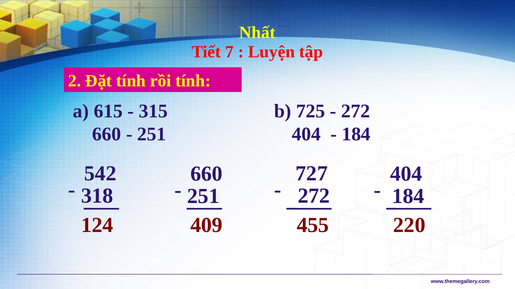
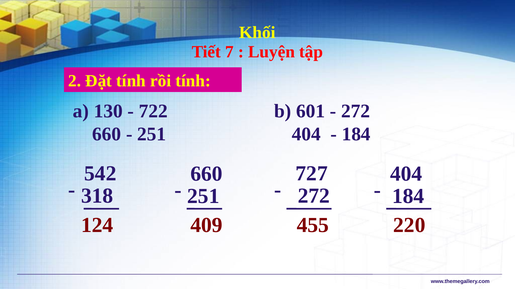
Nhất: Nhất -> Khối (257, 33)
615: 615 -> 130 (108, 111)
315: 315 -> 722 (153, 111)
725: 725 -> 601 (311, 111)
